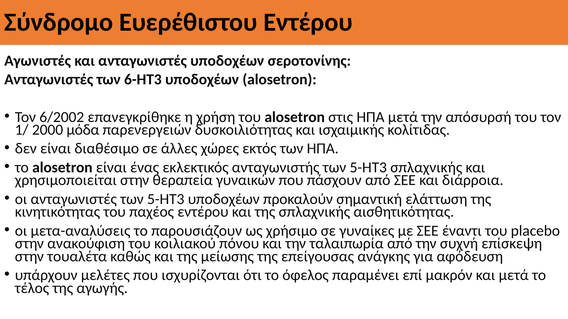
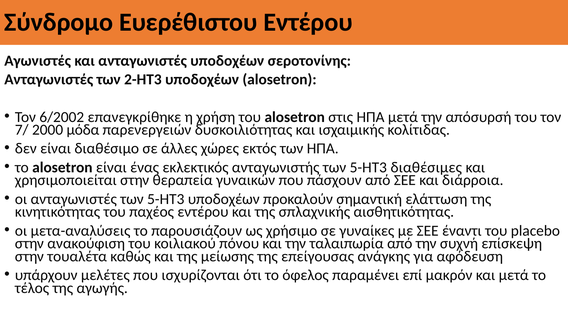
6-ΗΤ3: 6-ΗΤ3 -> 2-ΗΤ3 (143, 80)
1/: 1/ -> 7/ (22, 130)
5-ΗΤ3 σπλαχνικής: σπλαχνικής -> διαθέσιμες (426, 168)
